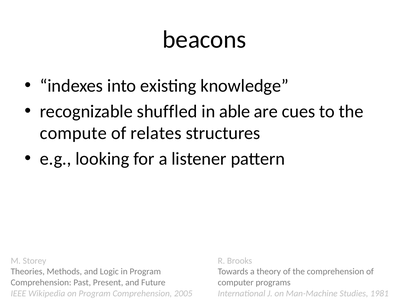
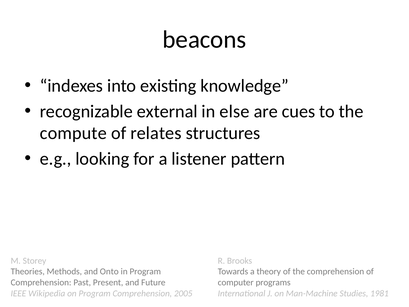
shuffled: shuffled -> external (167, 111)
able: able -> else (234, 111)
Logic: Logic -> Onto (109, 271)
